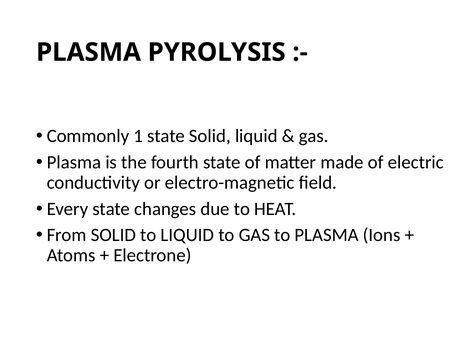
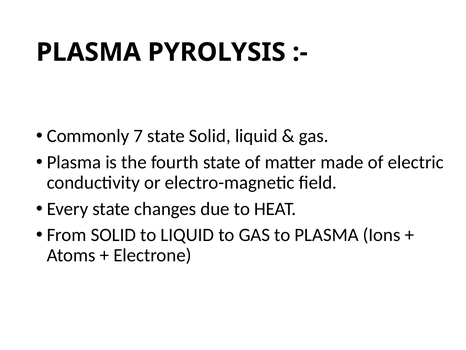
1: 1 -> 7 (138, 136)
